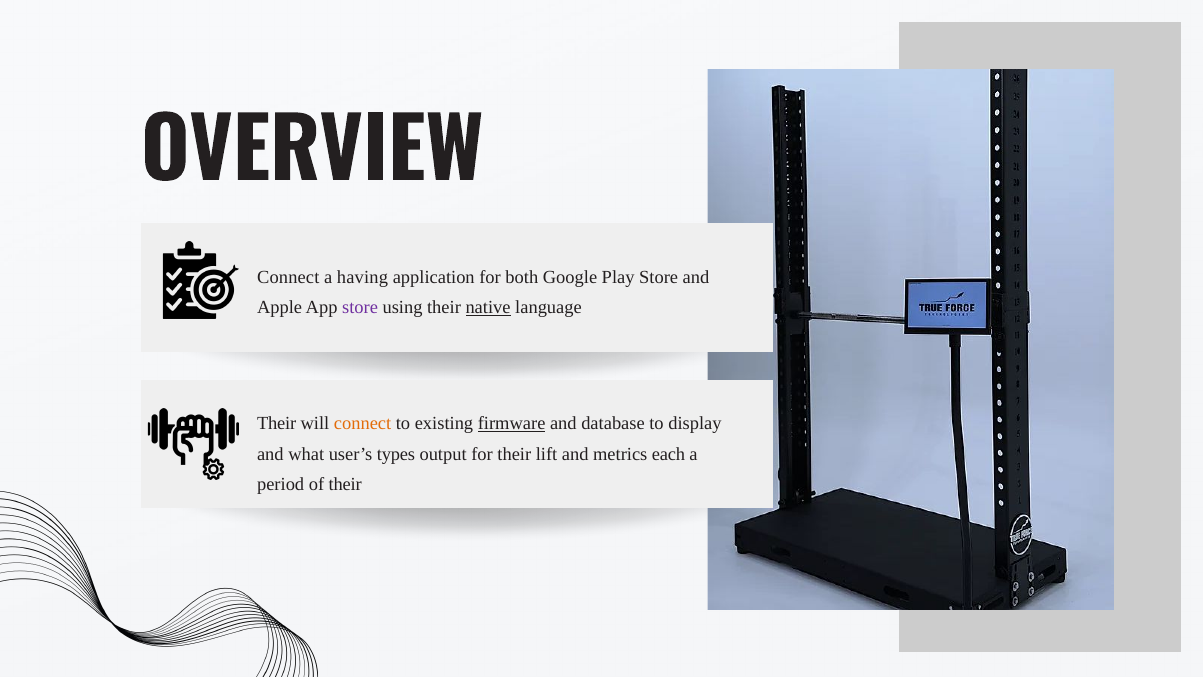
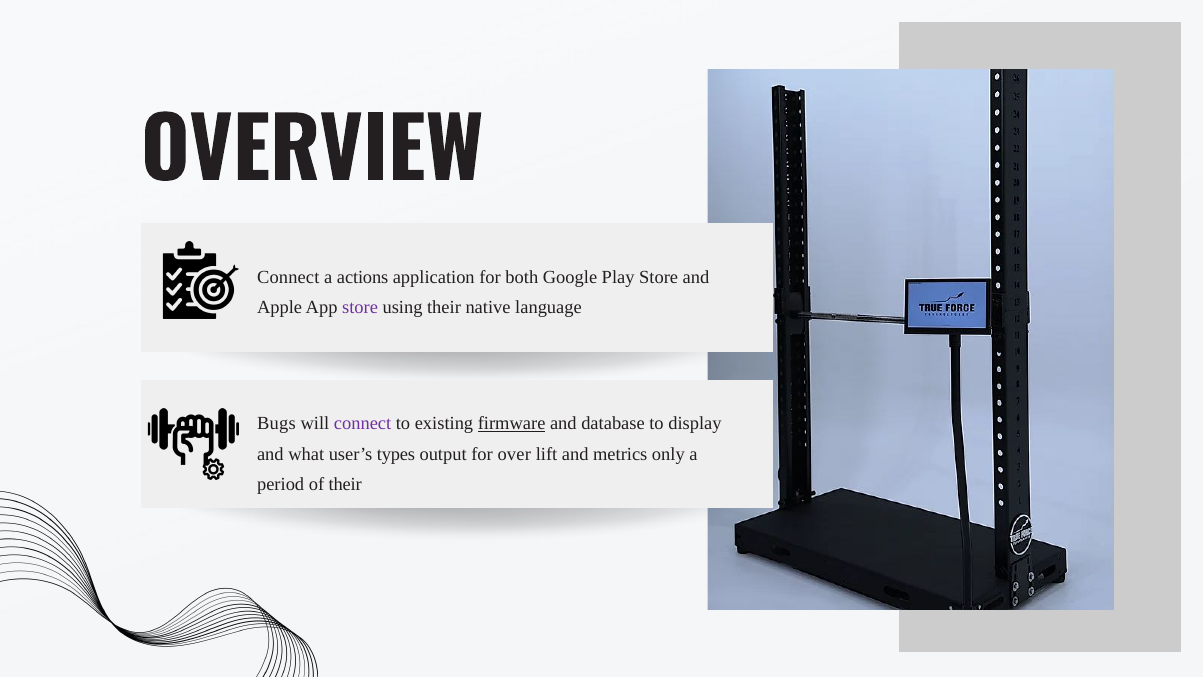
having: having -> actions (363, 277)
native underline: present -> none (488, 308)
Their: Their -> Bugs (276, 423)
connect colour: orange -> purple (363, 423)
for their: their -> over (514, 454)
each: each -> only (668, 454)
